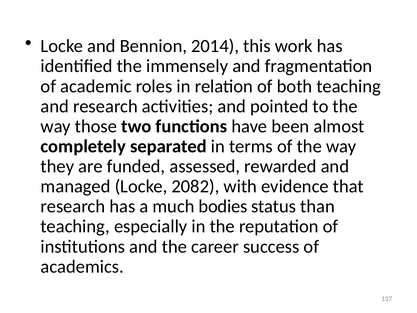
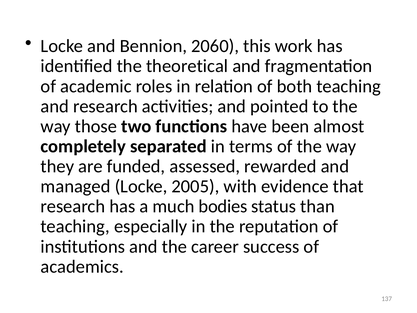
2014: 2014 -> 2060 (215, 46)
immensely: immensely -> theoretical (187, 66)
2082: 2082 -> 2005 (195, 186)
